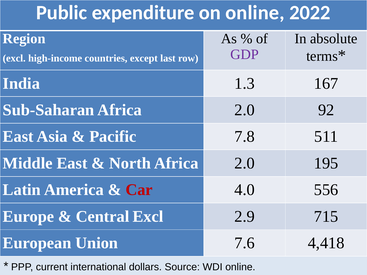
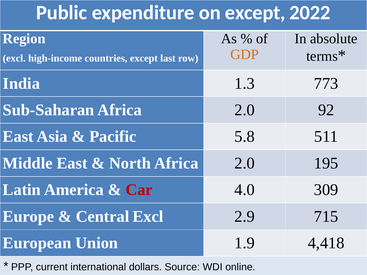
on online: online -> except (255, 13)
GDP colour: purple -> orange (245, 55)
167: 167 -> 773 (326, 83)
7.8: 7.8 -> 5.8 (245, 137)
556: 556 -> 309 (326, 190)
7.6: 7.6 -> 1.9 (245, 243)
